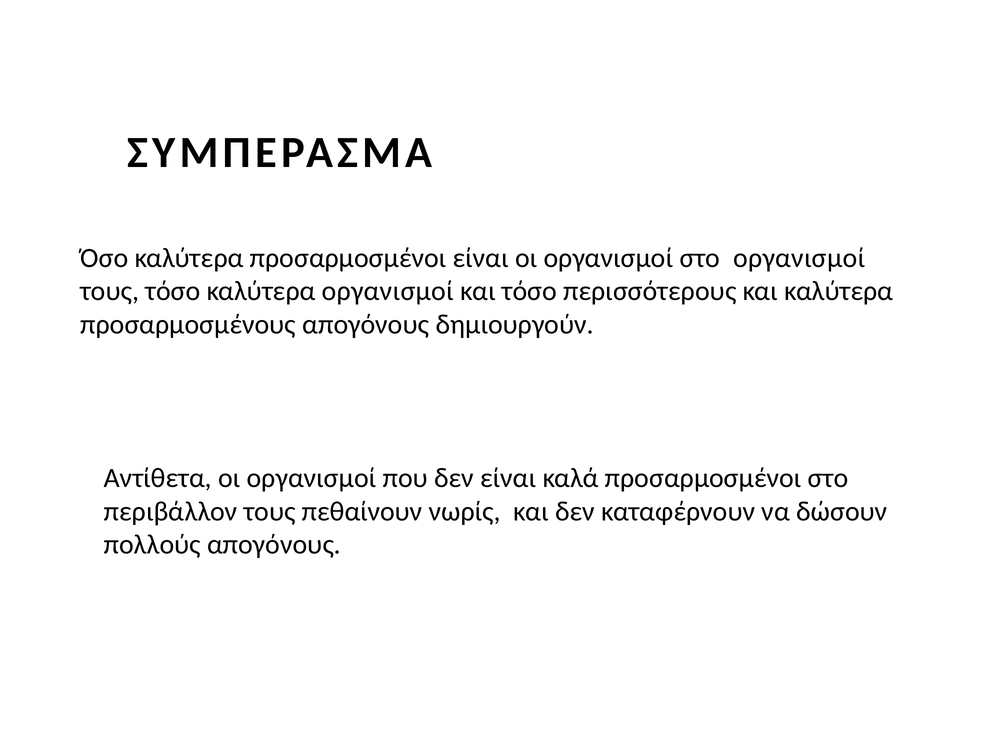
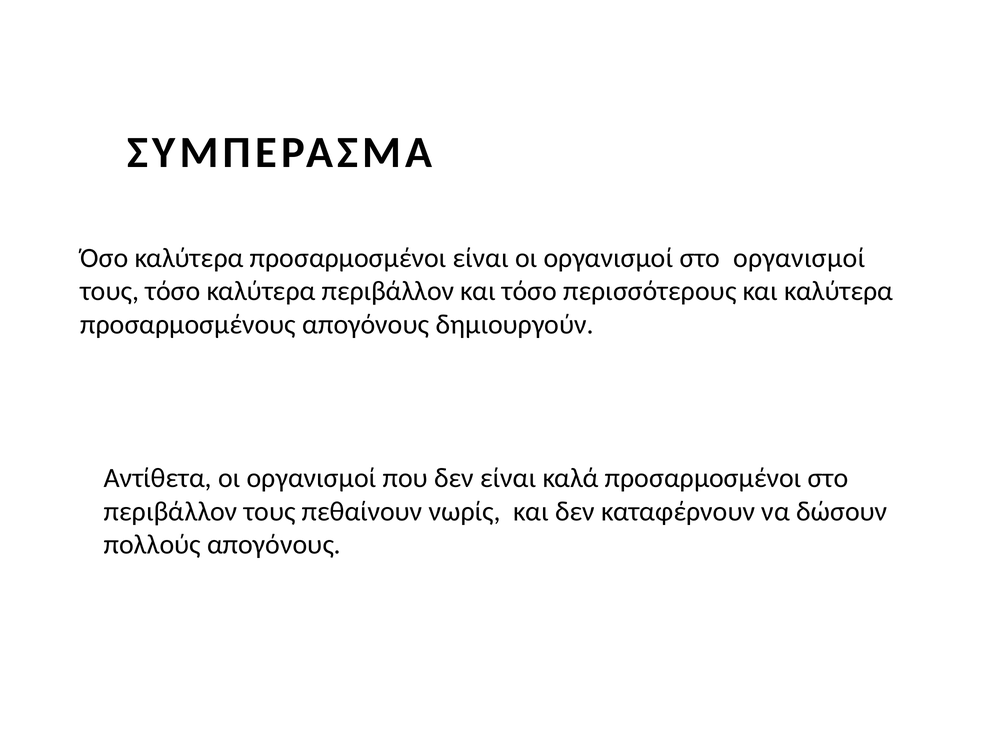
καλύτερα οργανισμοί: οργανισμοί -> περιβάλλον (388, 291)
